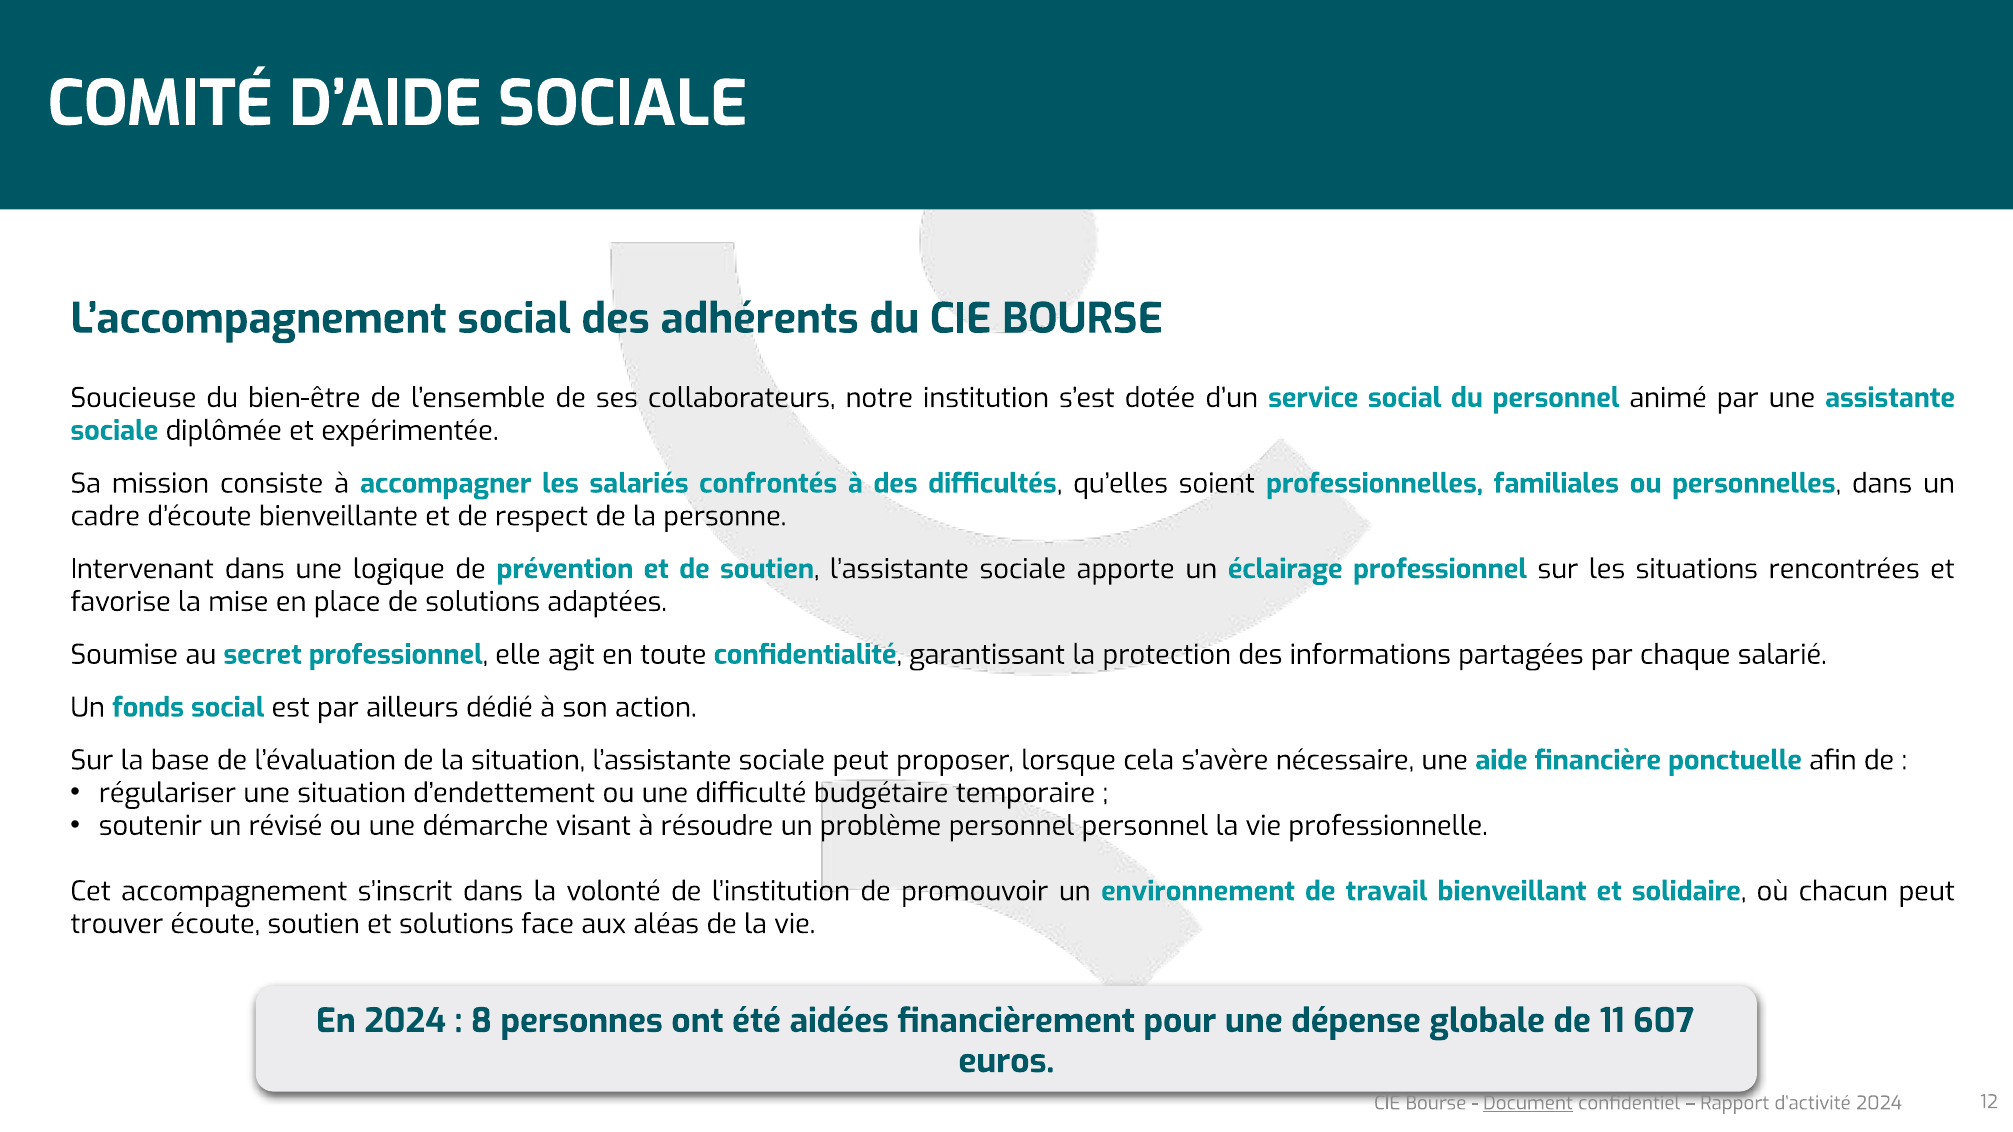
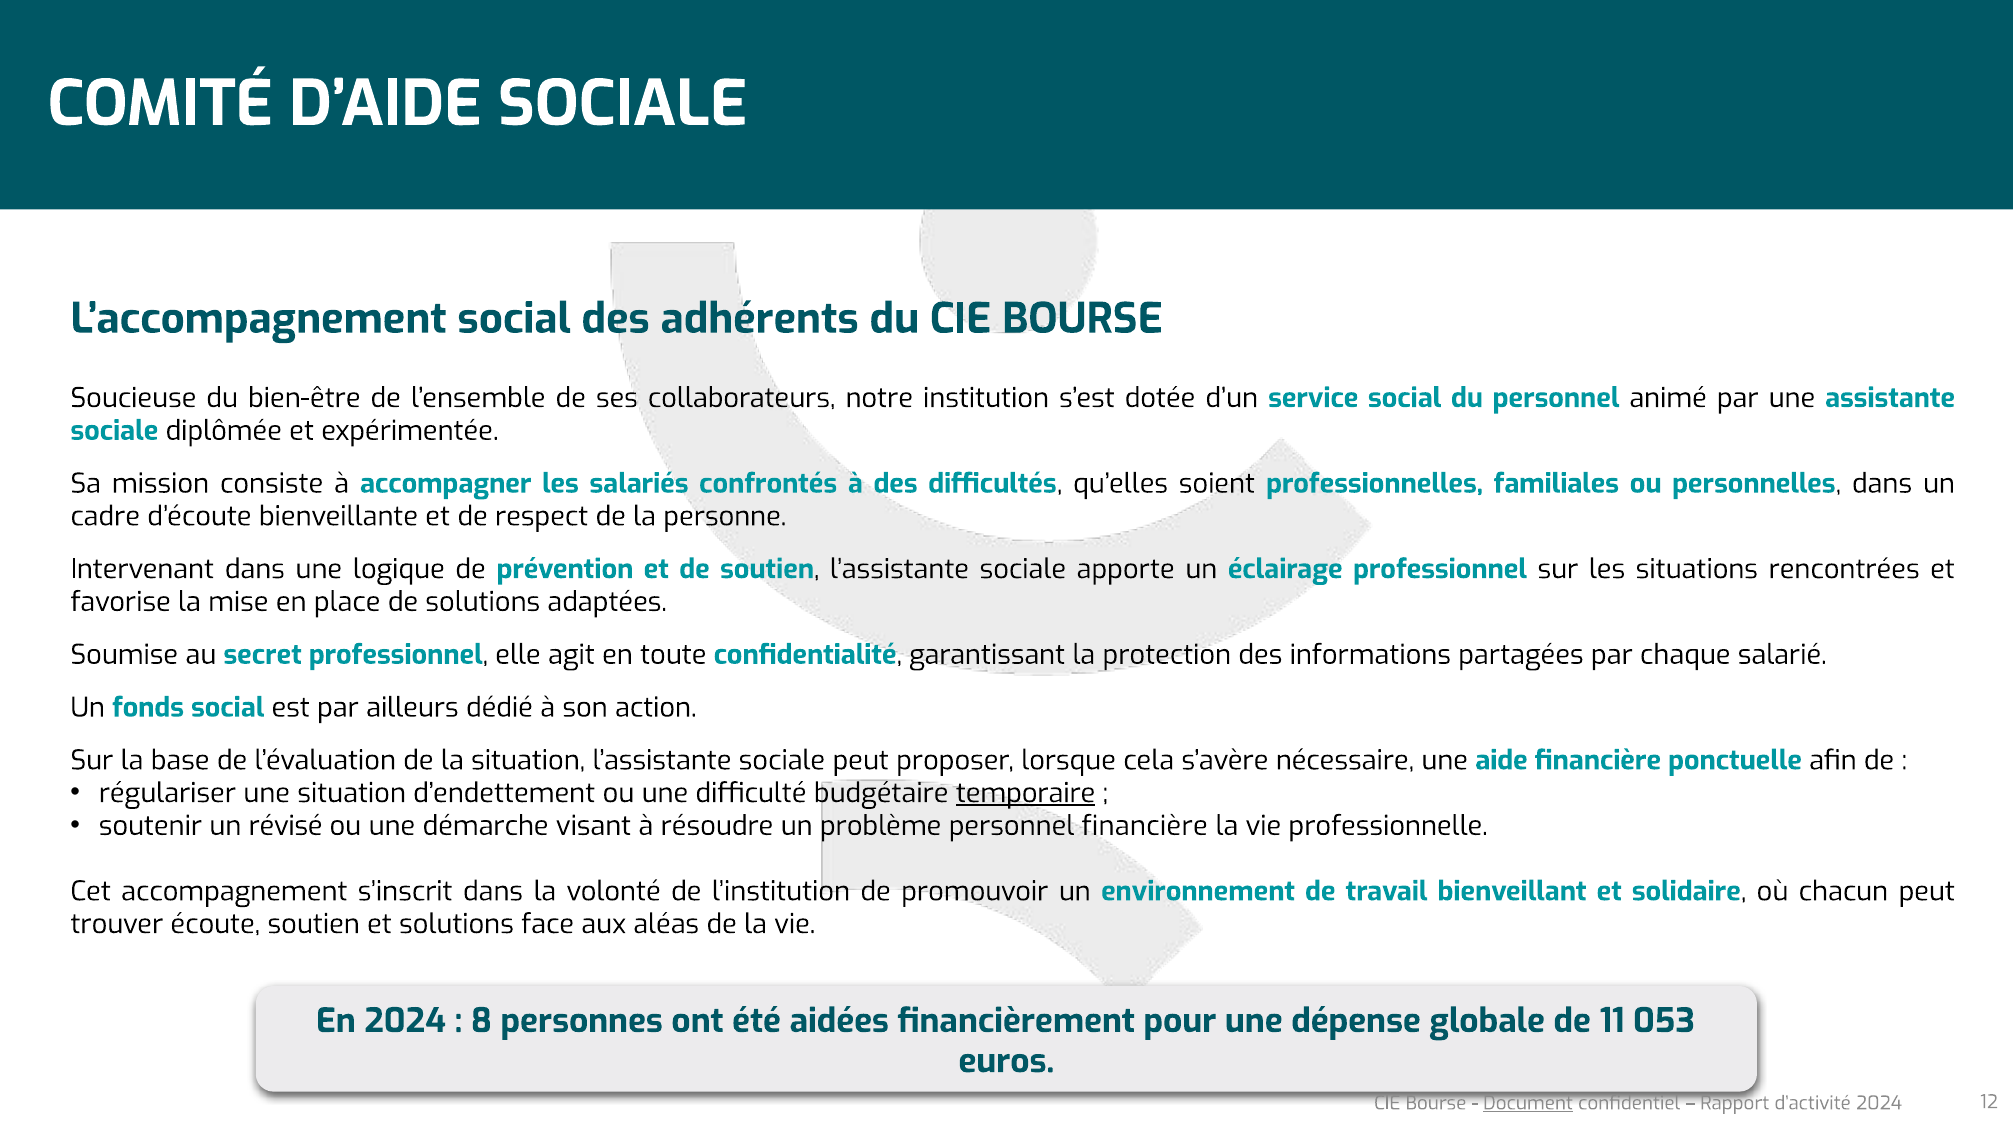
temporaire underline: none -> present (1026, 793)
personnel personnel: personnel -> financière (1145, 826)
607: 607 -> 053 (1664, 1021)
